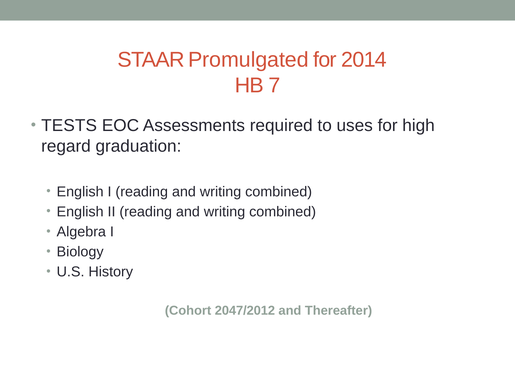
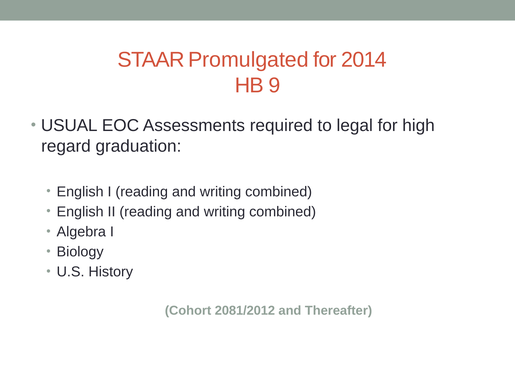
7: 7 -> 9 (274, 86)
TESTS: TESTS -> USUAL (69, 126)
uses: uses -> legal (355, 126)
2047/2012: 2047/2012 -> 2081/2012 (245, 311)
